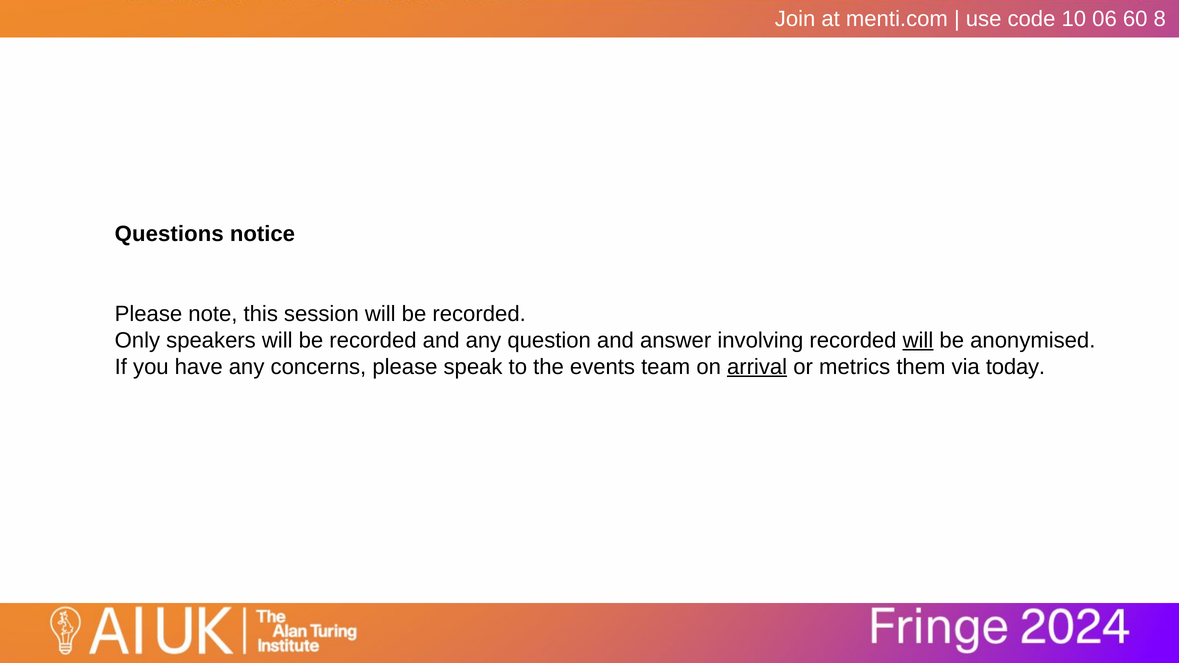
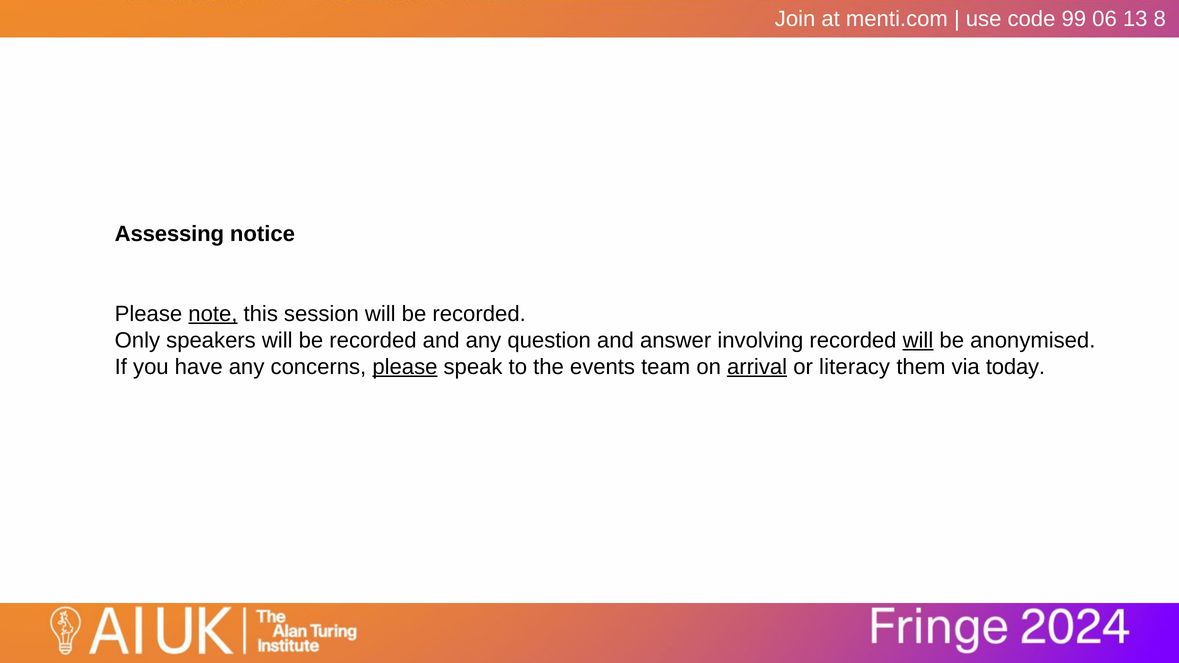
10: 10 -> 99 (1074, 19)
60: 60 -> 13 (1135, 19)
Questions: Questions -> Assessing (169, 234)
note underline: none -> present (213, 314)
please underline: none -> present (405, 367)
metrics: metrics -> literacy (855, 367)
